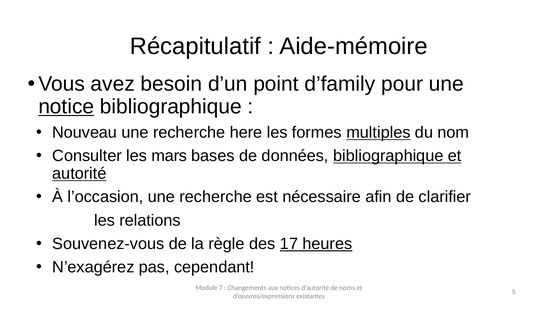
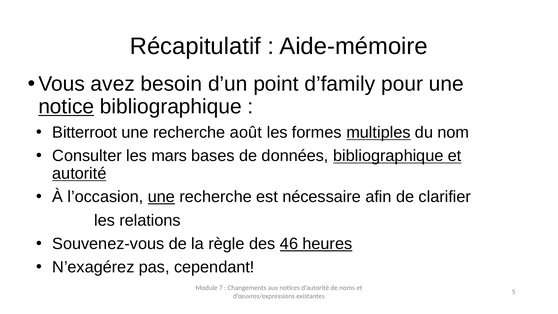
Nouveau: Nouveau -> Bitterroot (85, 132)
here: here -> août (246, 132)
une underline: none -> present (161, 197)
17: 17 -> 46 (289, 244)
